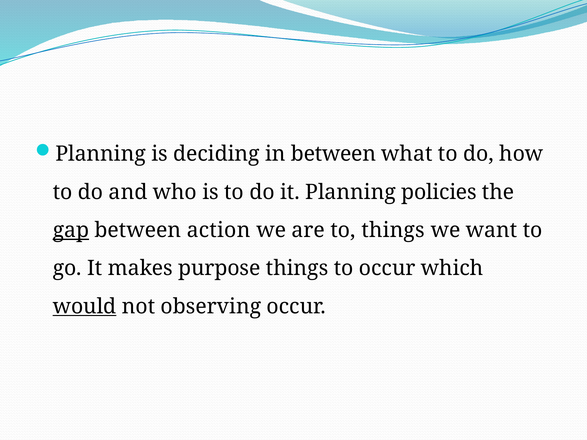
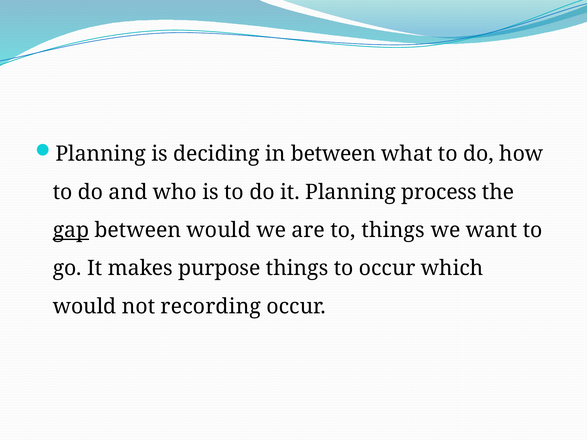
policies: policies -> process (439, 192)
between action: action -> would (219, 230)
would underline: present -> none (85, 307)
observing: observing -> recording (211, 307)
